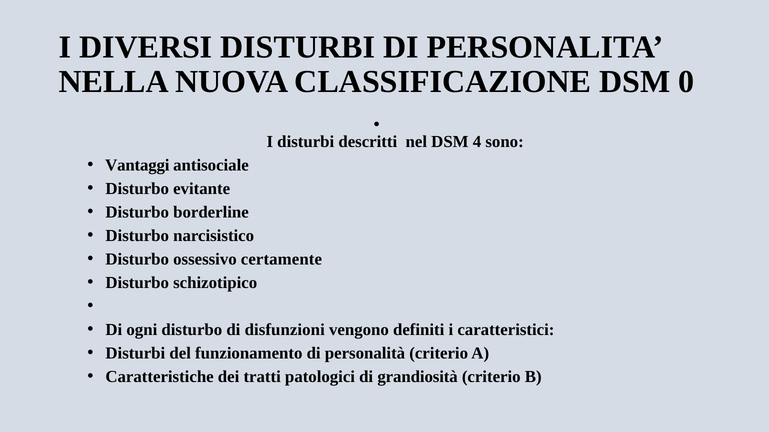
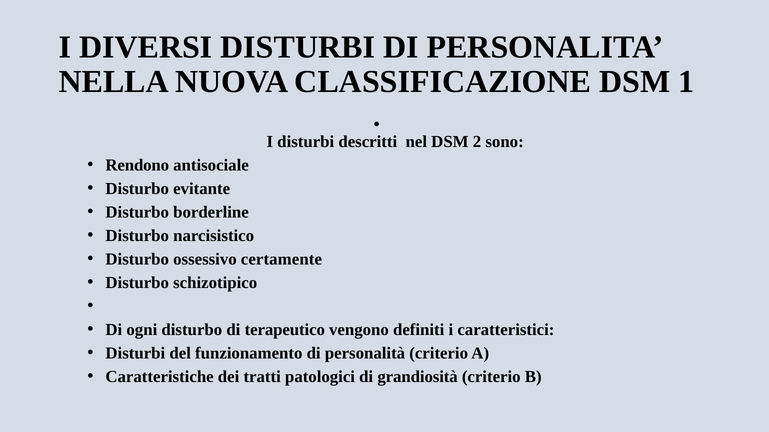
0: 0 -> 1 (686, 82)
4: 4 -> 2 (477, 142)
Vantaggi: Vantaggi -> Rendono (137, 165)
disfunzioni: disfunzioni -> terapeutico (285, 330)
